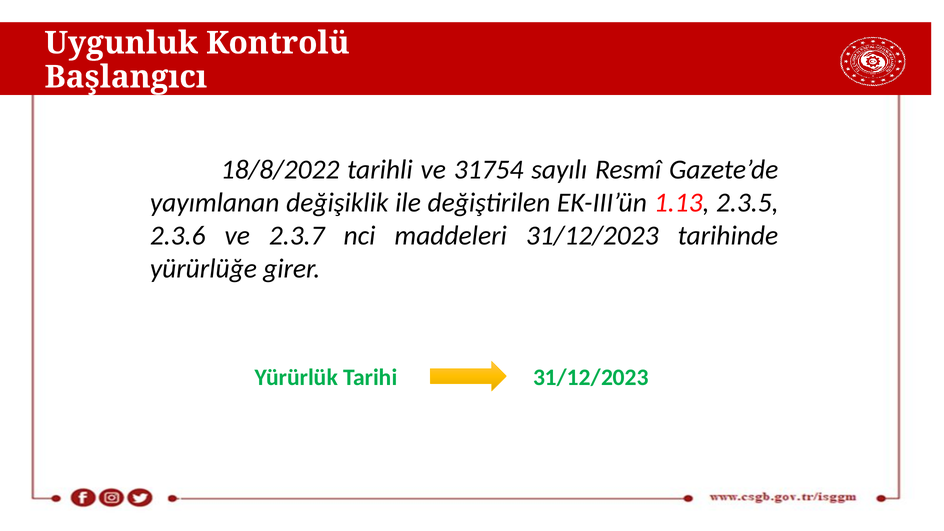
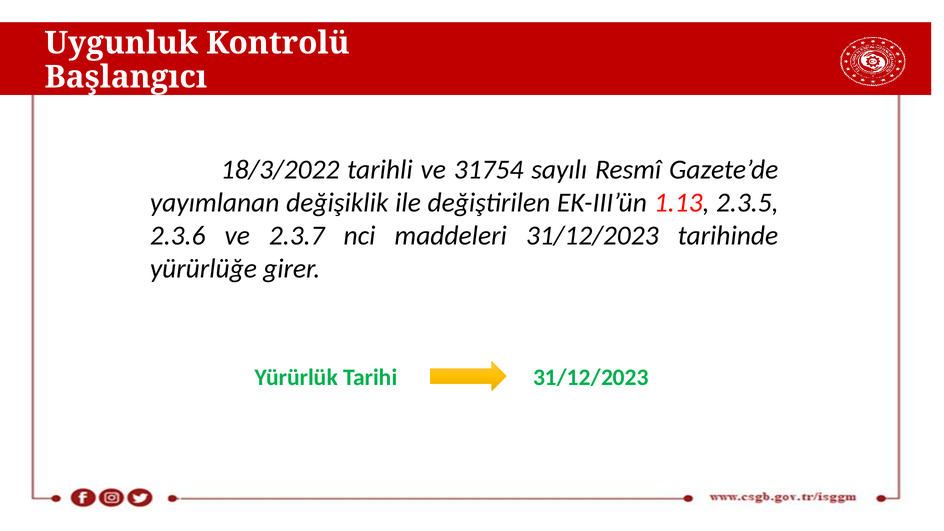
18/8/2022: 18/8/2022 -> 18/3/2022 (280, 170)
